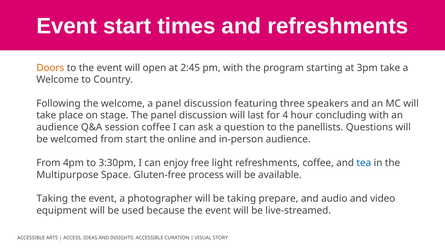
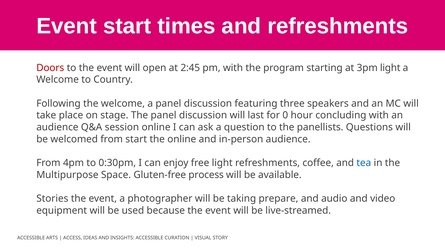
Doors colour: orange -> red (50, 68)
3pm take: take -> light (390, 68)
4: 4 -> 0 (285, 115)
session coffee: coffee -> online (156, 127)
3:30pm: 3:30pm -> 0:30pm (117, 163)
Taking: Taking -> Stories (52, 198)
